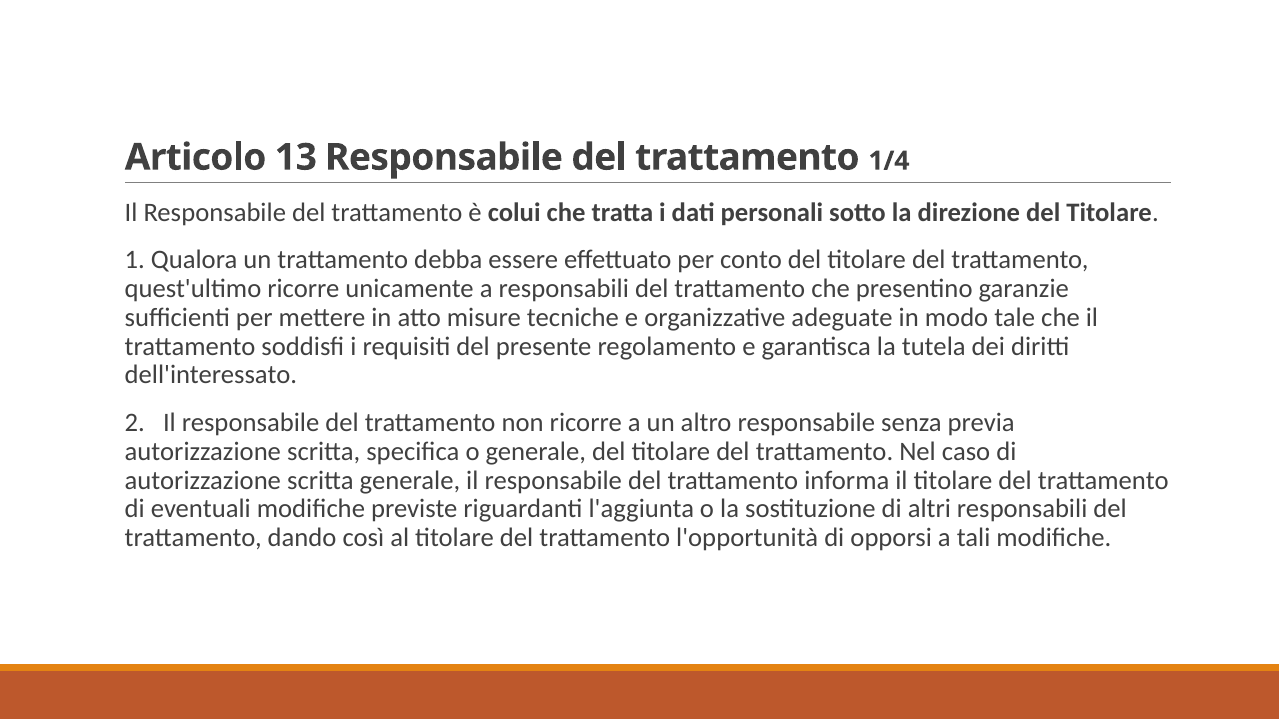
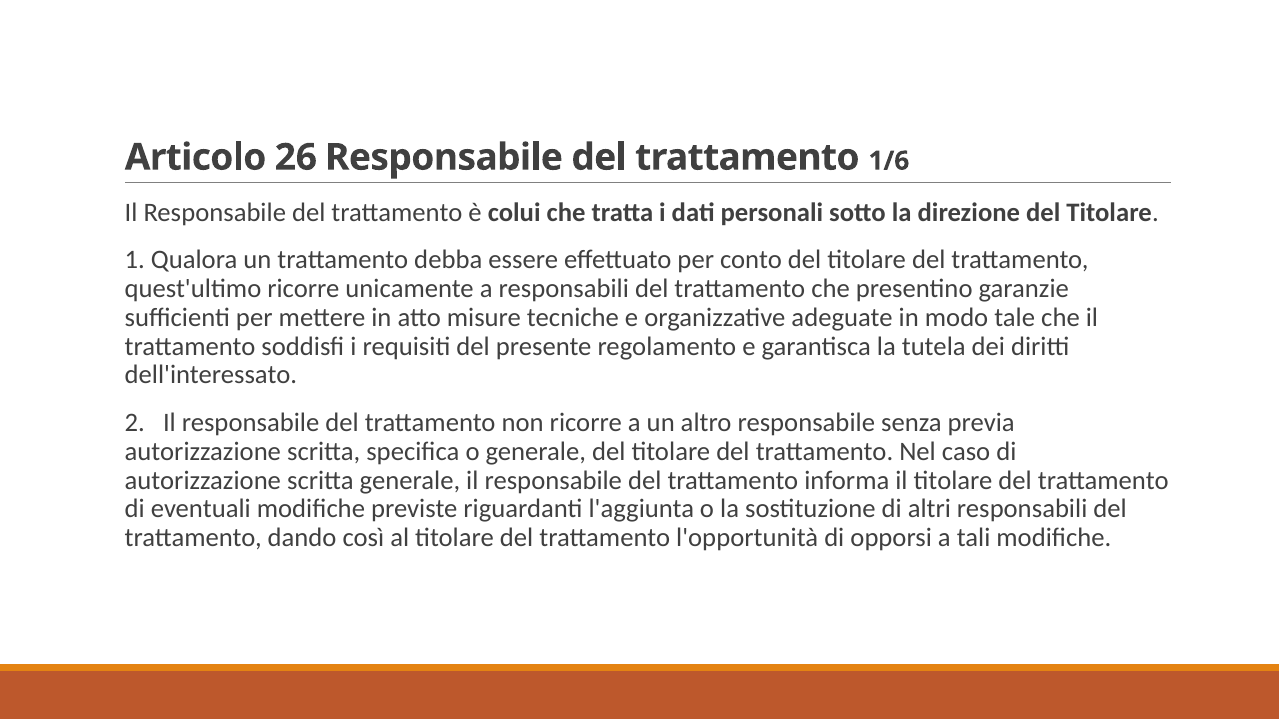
13: 13 -> 26 (296, 157)
1/4: 1/4 -> 1/6 (889, 161)
